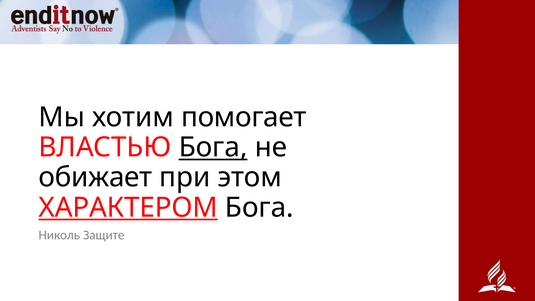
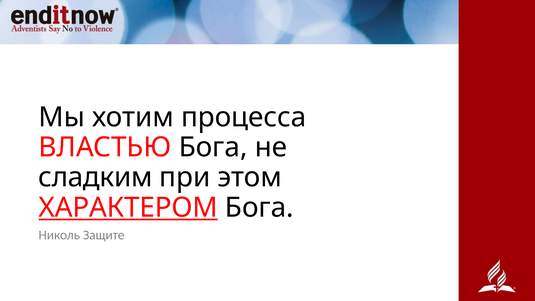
помогает: помогает -> процесса (244, 117)
Бога underline: present -> none (213, 147)
обижает: обижает -> сладким (95, 177)
